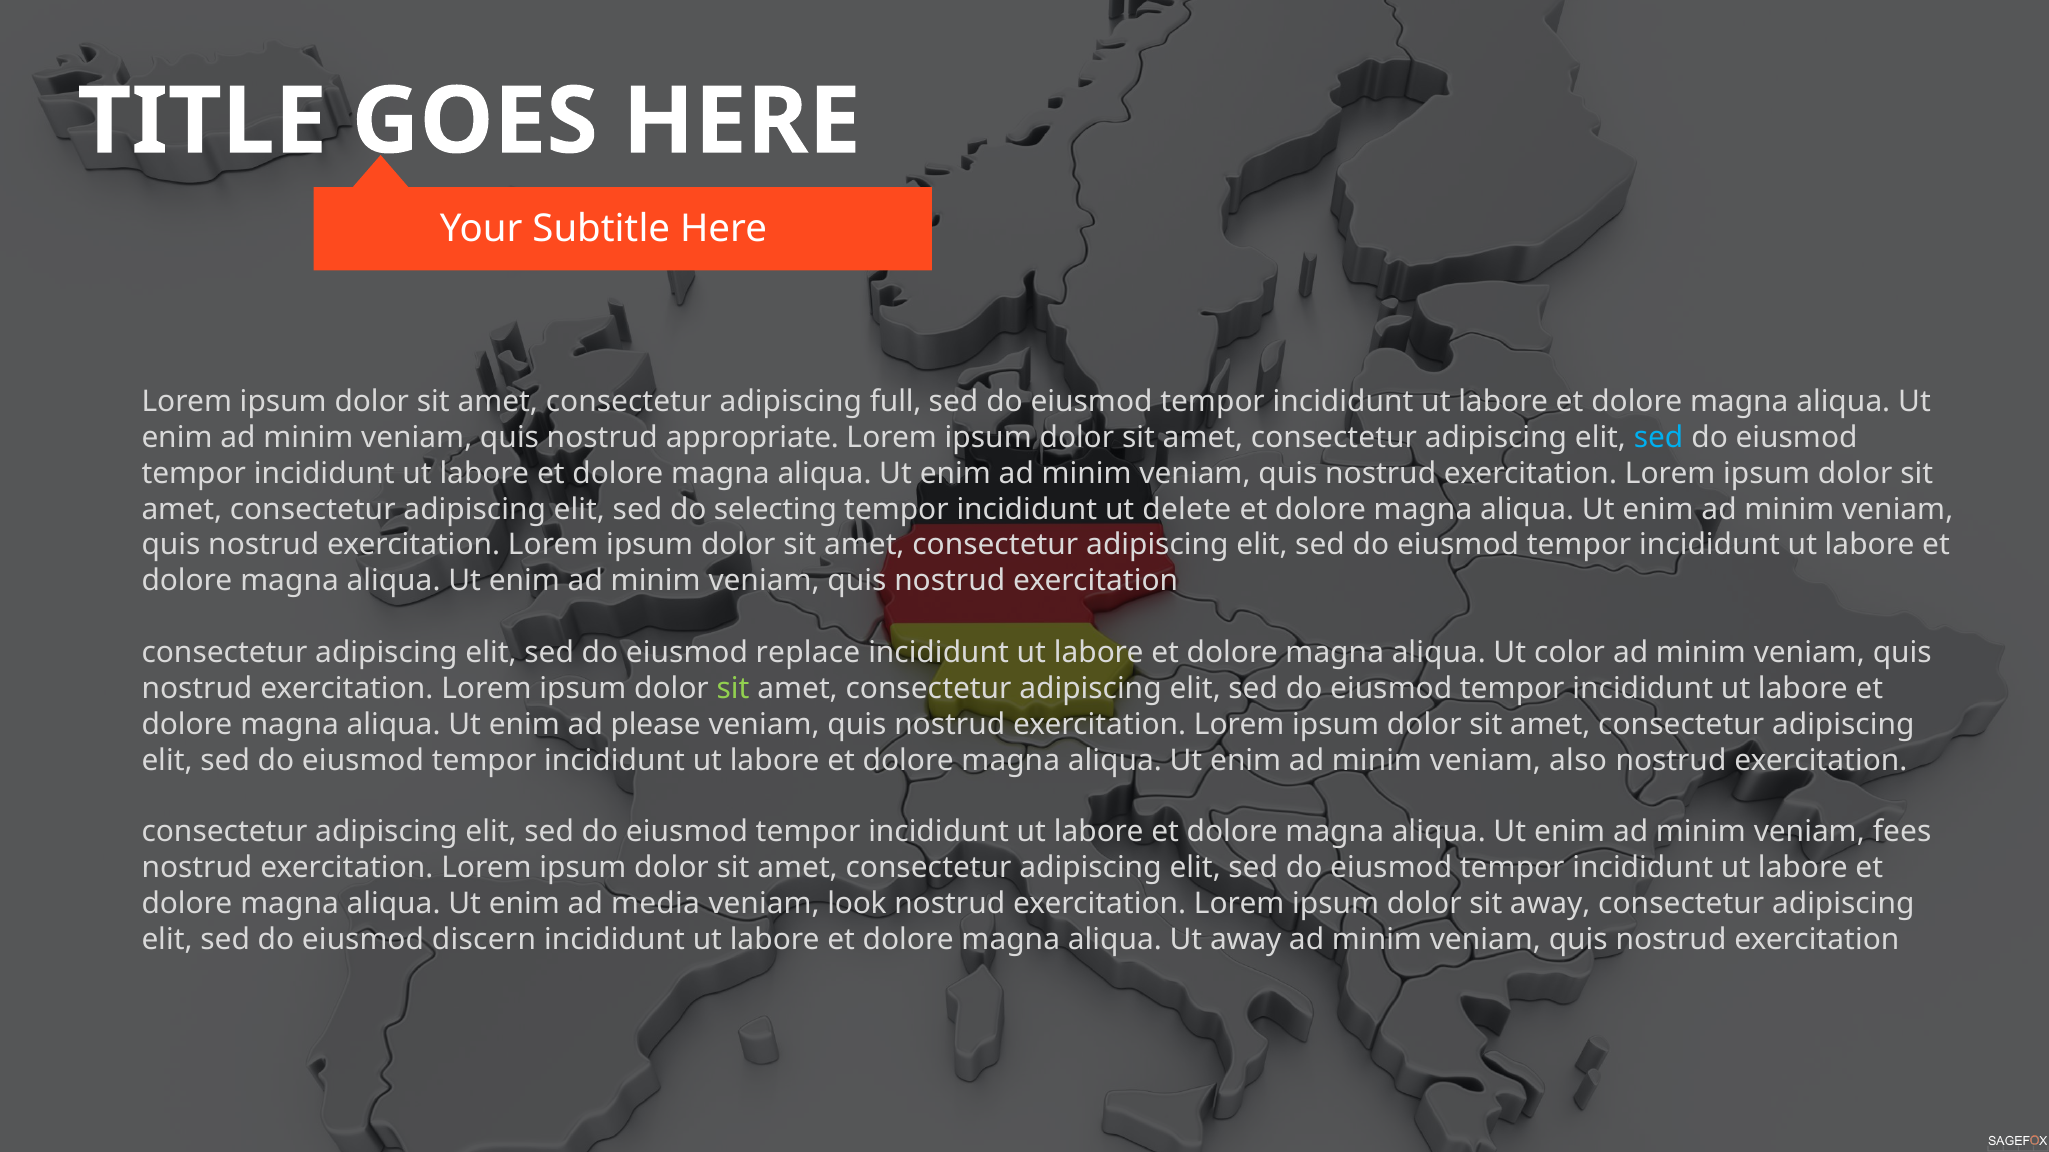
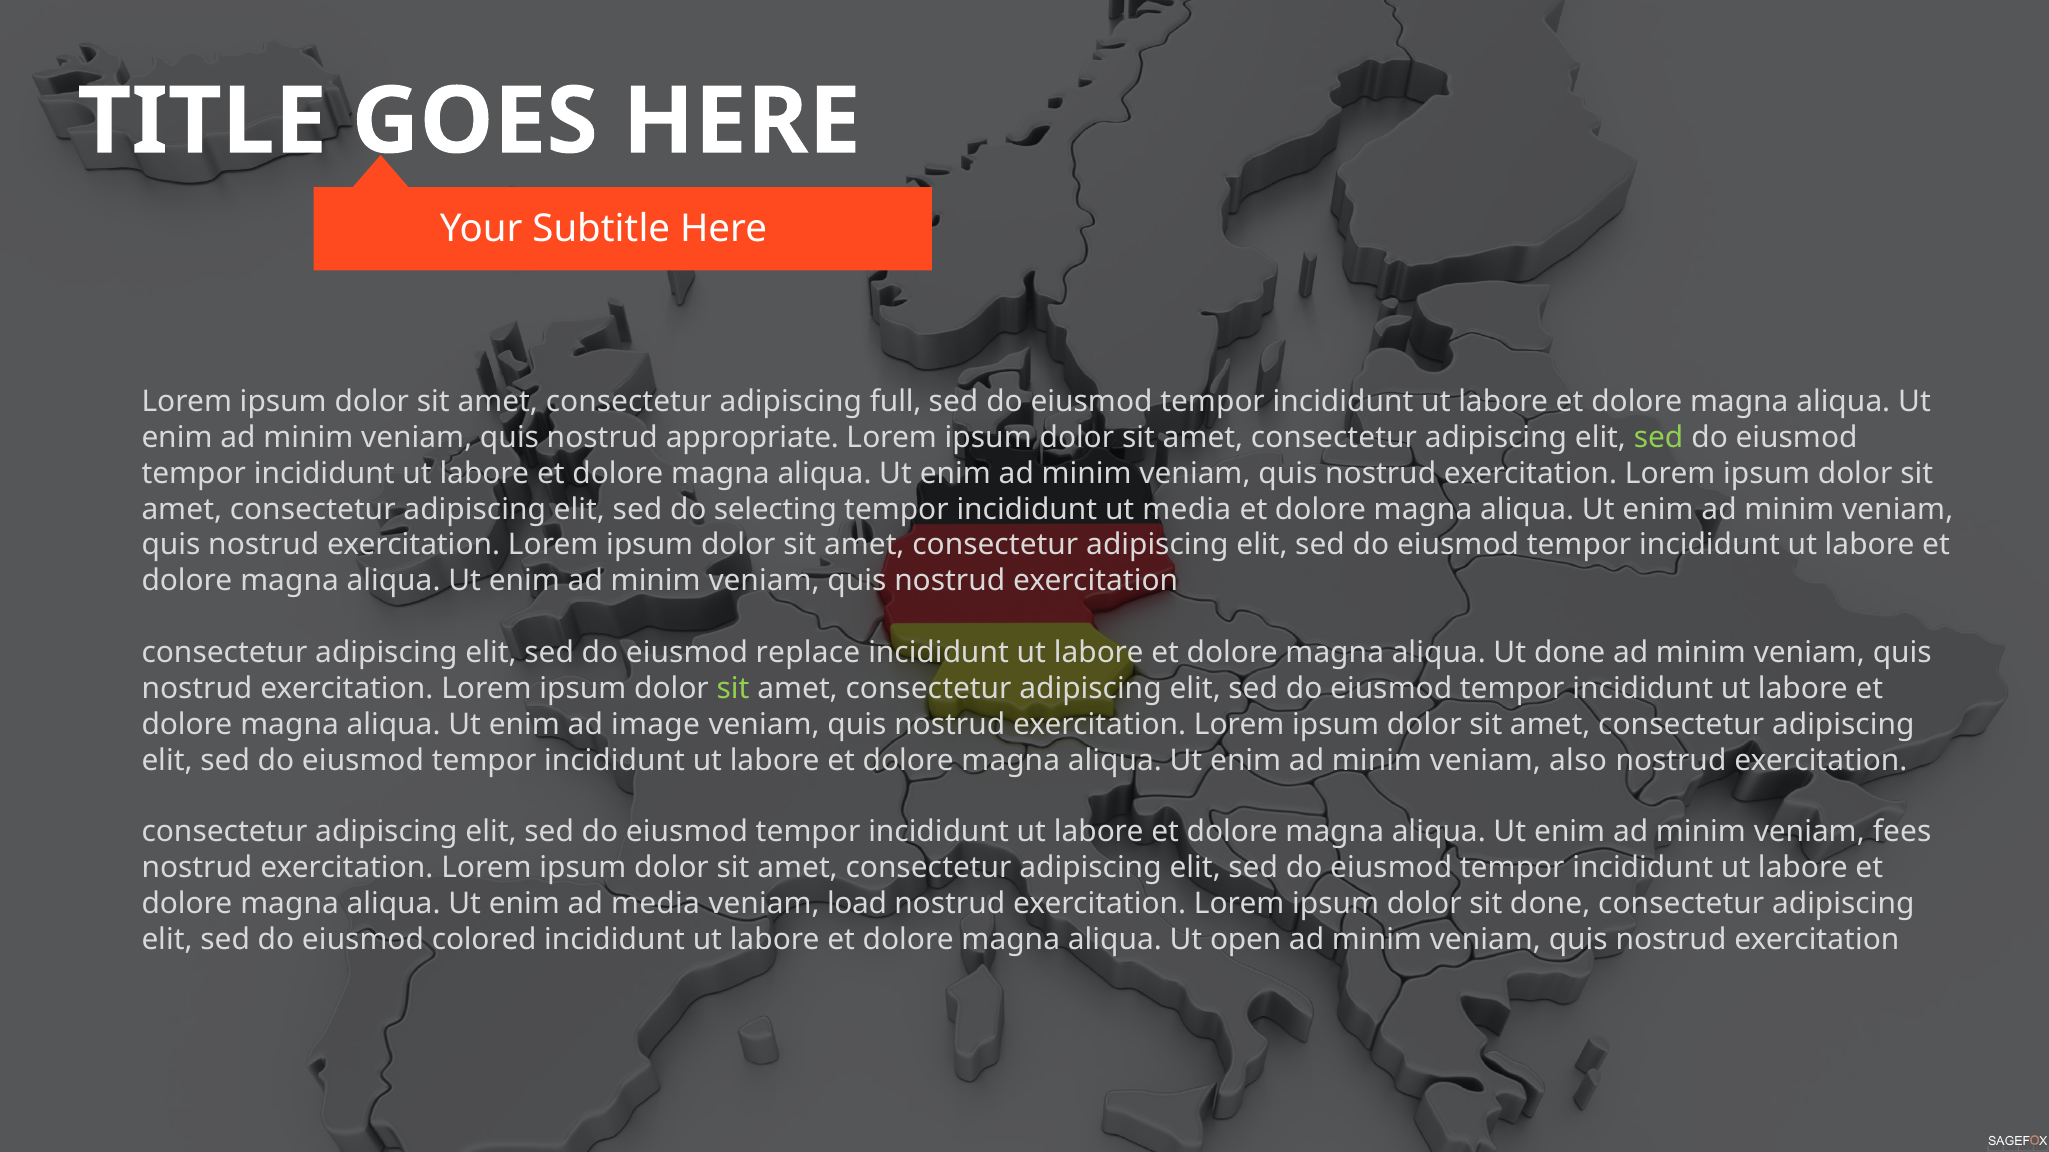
sed colour: light blue -> light green (1659, 438)
ut delete: delete -> media (1187, 509)
Ut color: color -> done (1570, 653)
please: please -> image (655, 725)
look: look -> load (857, 904)
sit away: away -> done (1550, 904)
discern: discern -> colored (484, 940)
Ut away: away -> open (1246, 940)
